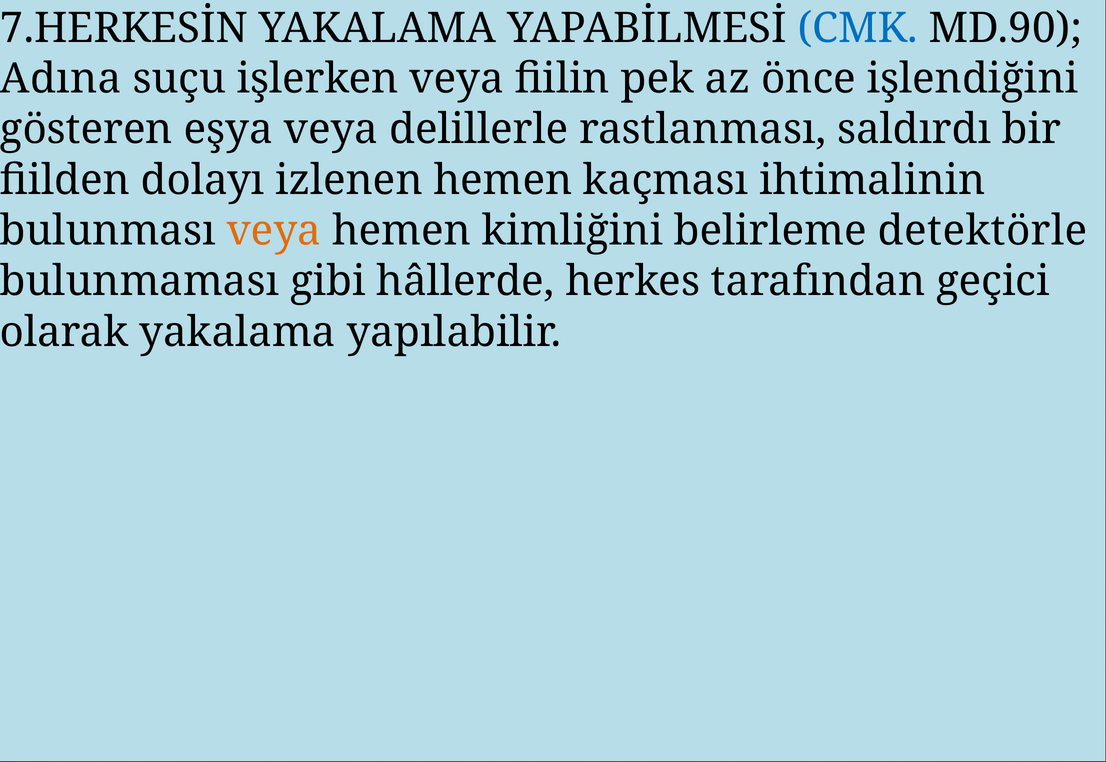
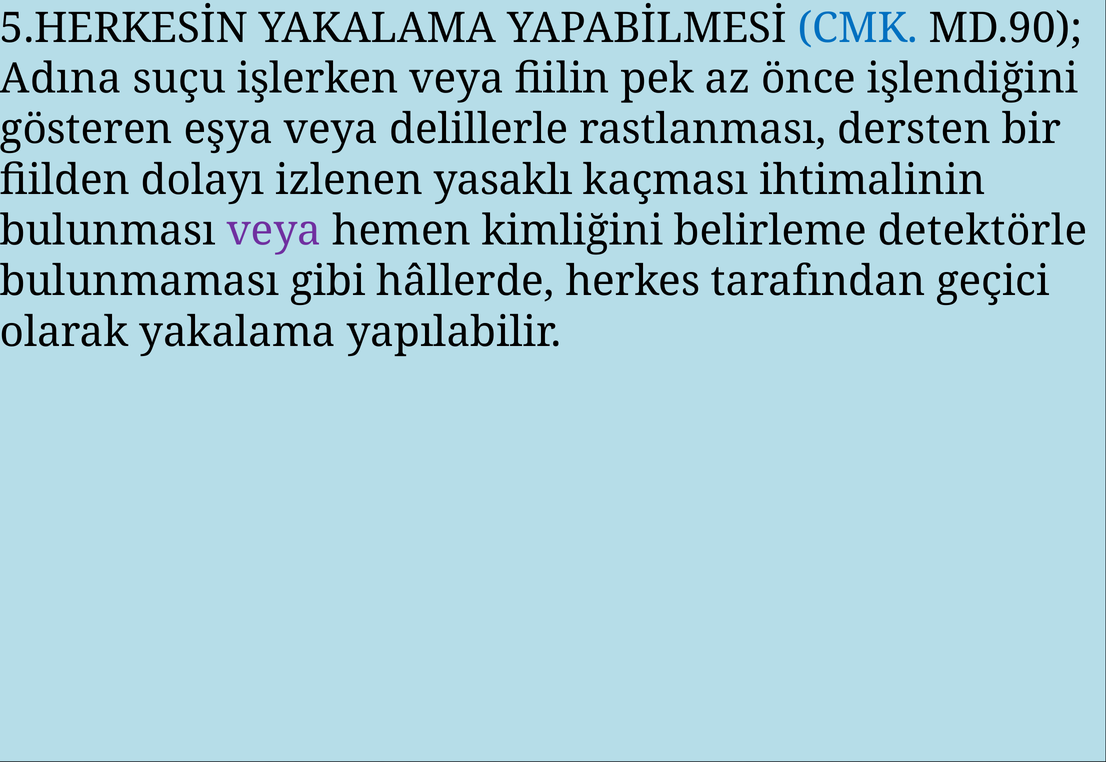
7.HERKESİN: 7.HERKESİN -> 5.HERKESİN (124, 28)
saldırdı: saldırdı -> dersten (914, 130)
izlenen hemen: hemen -> yasaklı (503, 180)
veya colour: orange -> purple (274, 231)
